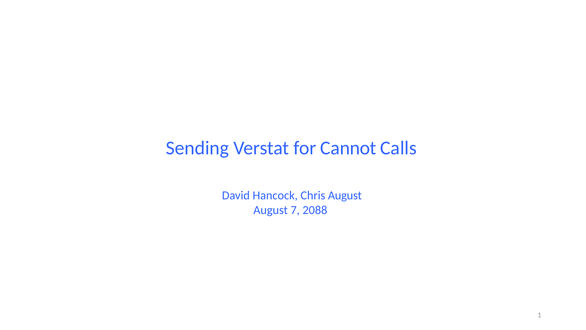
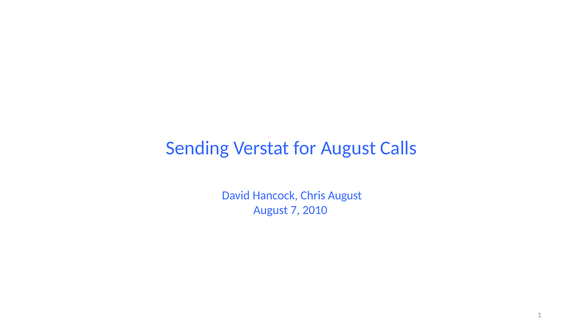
for Cannot: Cannot -> August (348, 148)
2088: 2088 -> 2010 (315, 210)
